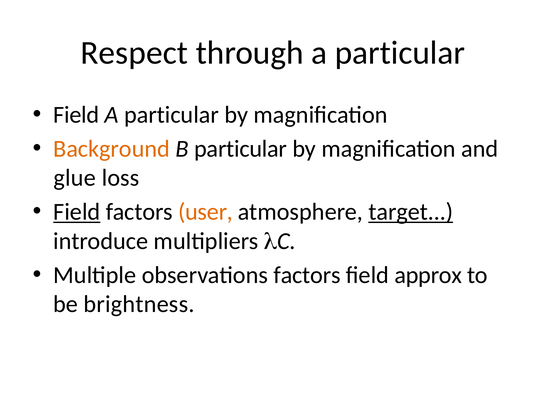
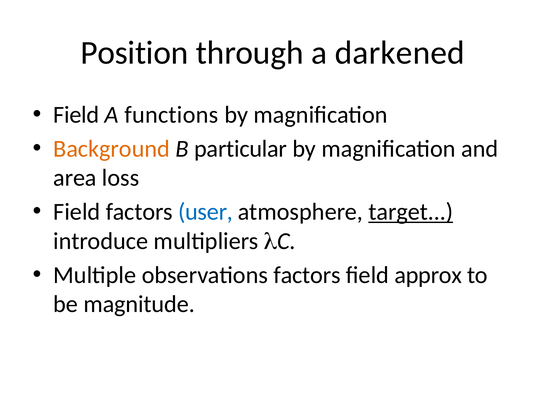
Respect: Respect -> Position (134, 53)
through a particular: particular -> darkened (400, 53)
particular: particular -> functions (171, 115)
glue: glue -> area (75, 178)
Field underline: present -> none (77, 212)
user colour: orange -> blue (205, 212)
brightness: brightness -> magnitude (139, 304)
